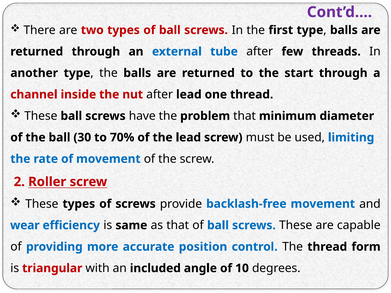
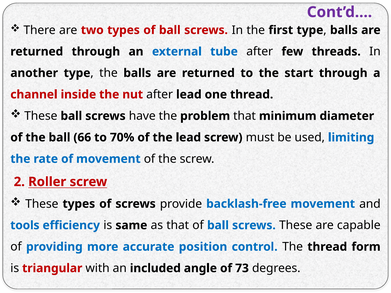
30: 30 -> 66 (82, 138)
wear: wear -> tools (25, 225)
10: 10 -> 73 (242, 268)
